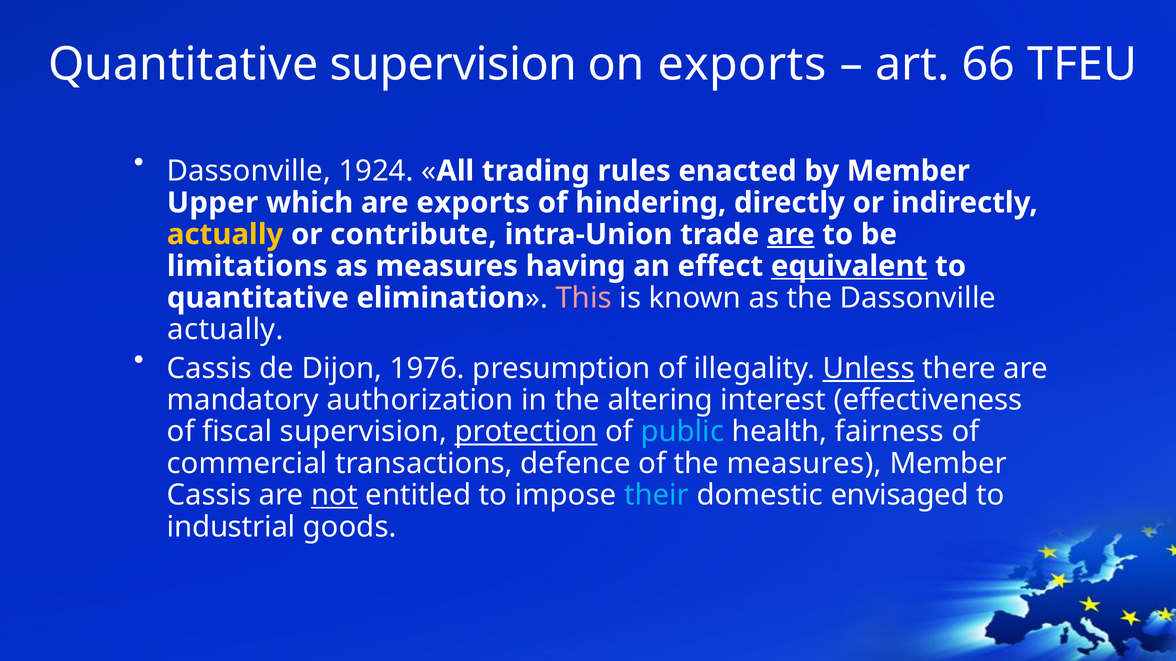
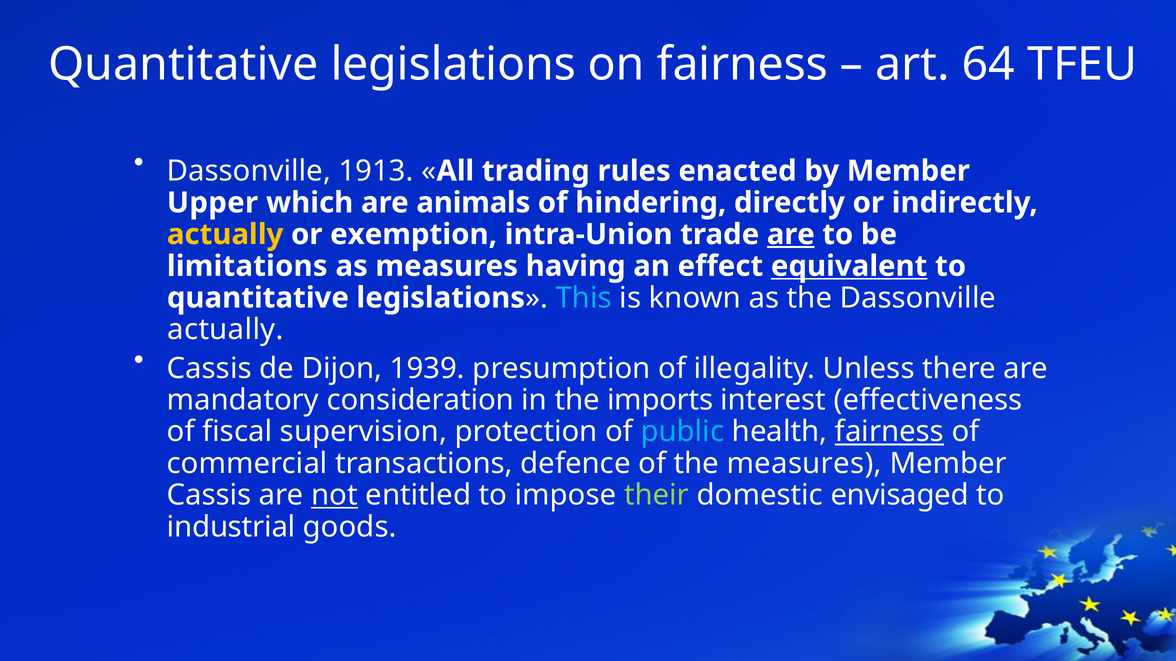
supervision: supervision -> legislations (453, 64)
on exports: exports -> fairness (742, 64)
66: 66 -> 64 (988, 64)
1924: 1924 -> 1913 (376, 171)
are exports: exports -> animals (473, 203)
contribute: contribute -> exemption (414, 235)
elimination: elimination -> legislations (441, 298)
This colour: pink -> light blue (584, 298)
1976: 1976 -> 1939 (427, 369)
Unless underline: present -> none (869, 369)
authorization: authorization -> consideration (420, 400)
altering: altering -> imports (660, 400)
protection underline: present -> none (526, 432)
fairness underline: none -> present (889, 432)
their colour: light blue -> light green (657, 496)
